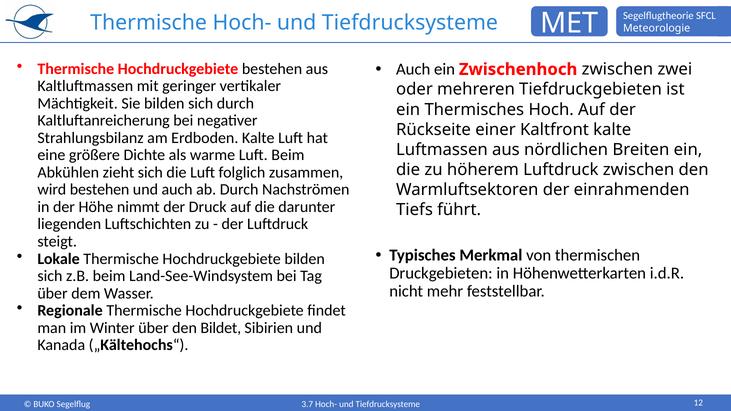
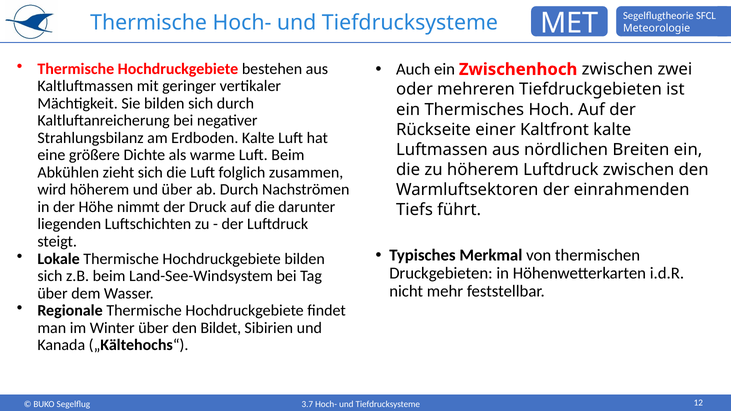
wird bestehen: bestehen -> höherem (100, 190)
und auch: auch -> über (177, 190)
